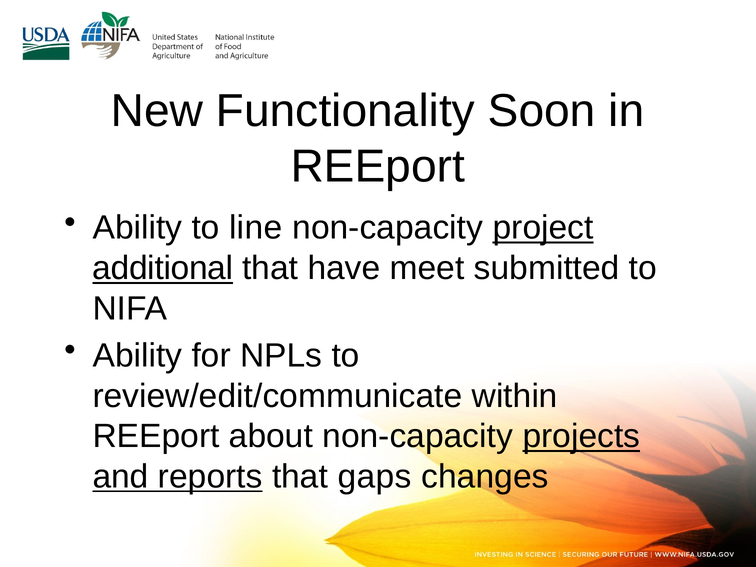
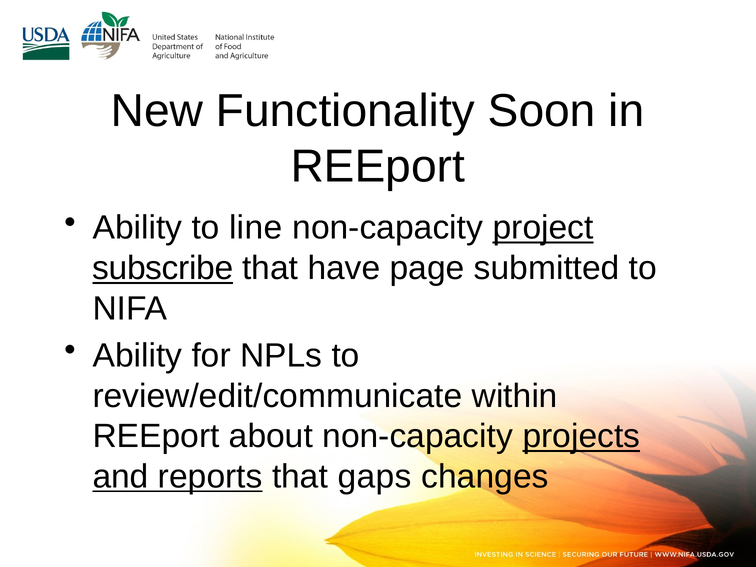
additional: additional -> subscribe (163, 268)
meet: meet -> page (427, 268)
